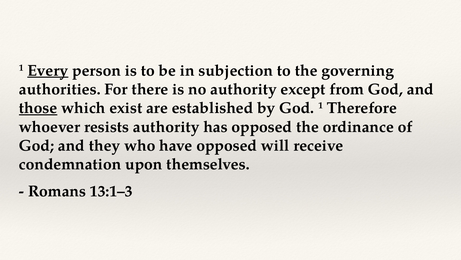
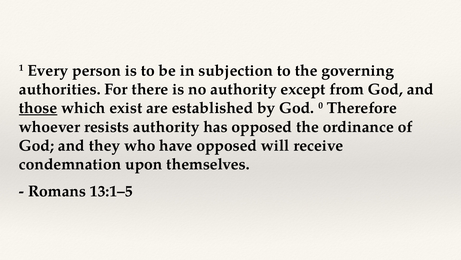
Every underline: present -> none (48, 70)
God 1: 1 -> 0 (321, 105)
13:1–3: 13:1–3 -> 13:1–5 (111, 191)
